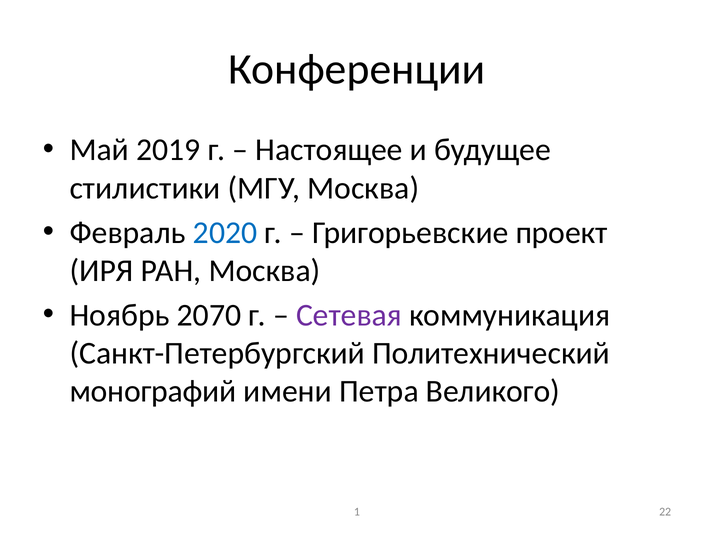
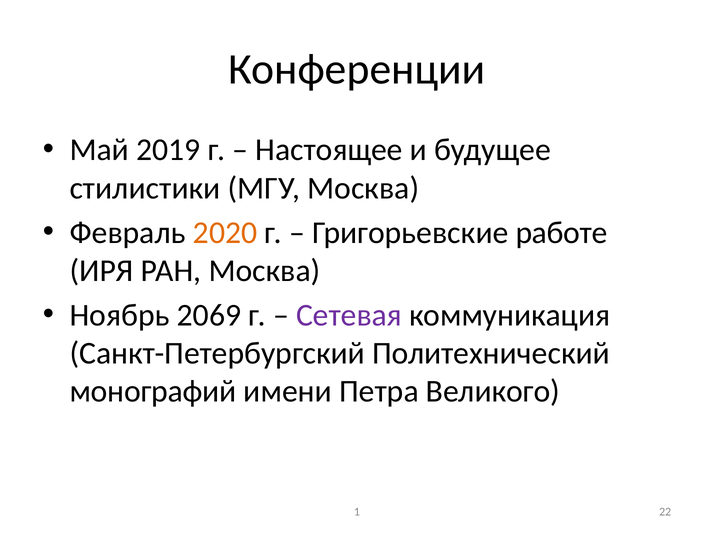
2020 colour: blue -> orange (225, 232)
проект: проект -> работе (562, 232)
2070: 2070 -> 2069 (209, 315)
